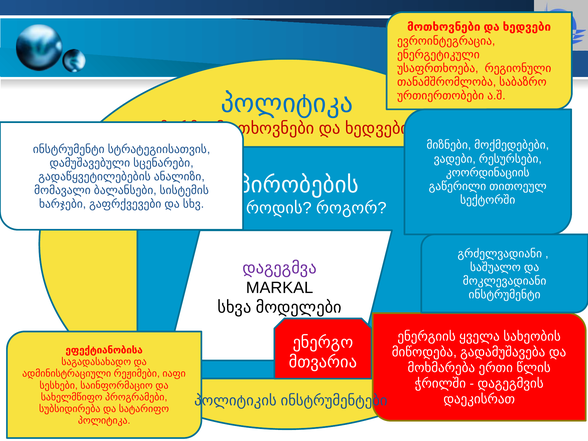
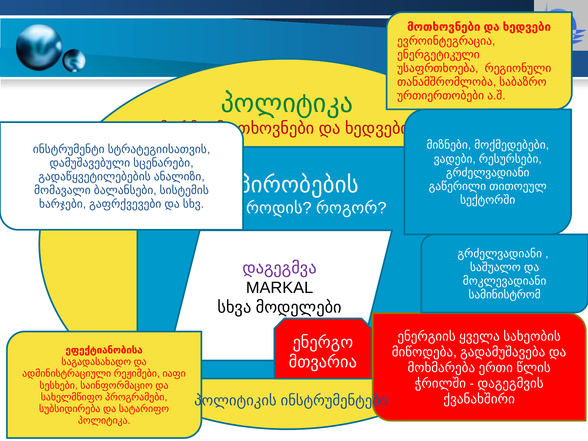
პოლიტიკა colour: blue -> green (287, 104)
კოორდინაციის: კოორდინაციის -> გრძელვადიანი (488, 173)
ინსტრუმენტი: ინსტრუმენტი -> სამინისტრომ (505, 295)
დაეკისრათ: დაეკისრათ -> ქვანახშირი (479, 399)
